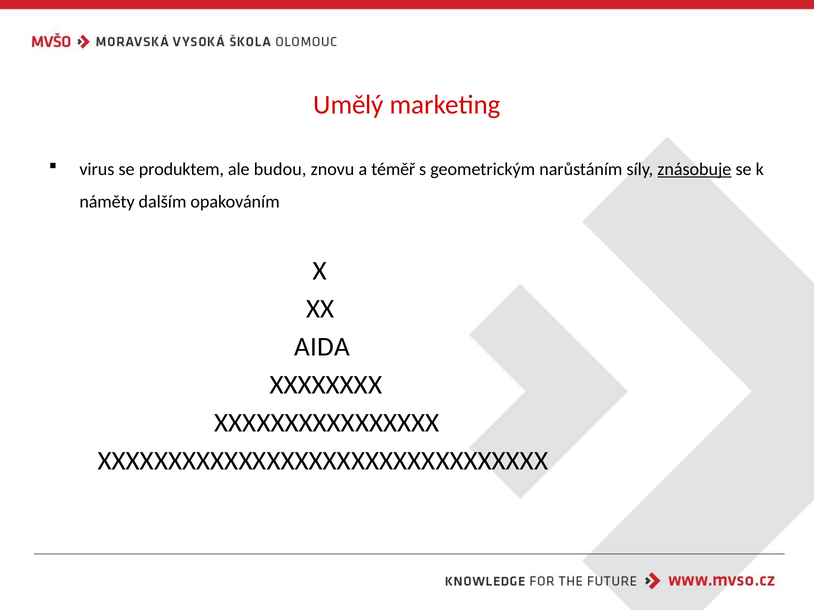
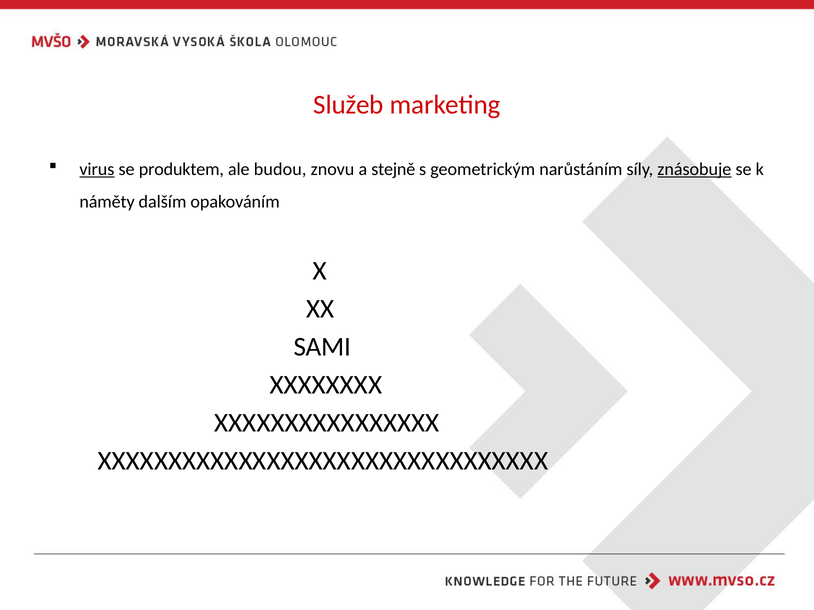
Umělý: Umělý -> Služeb (348, 105)
virus underline: none -> present (97, 169)
téměř: téměř -> stejně (393, 169)
AIDA: AIDA -> SAMI (322, 347)
